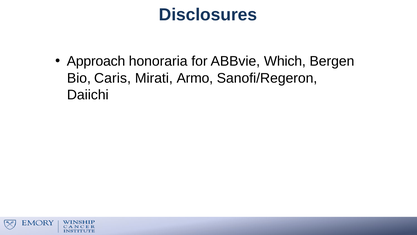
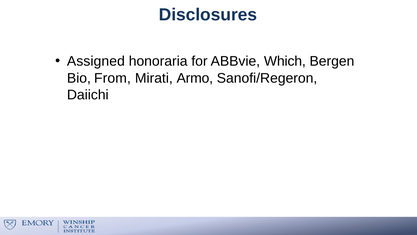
Approach: Approach -> Assigned (96, 61)
Caris: Caris -> From (112, 78)
